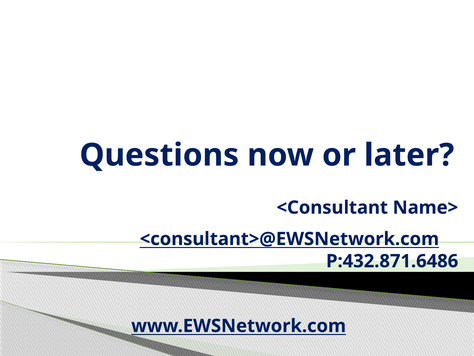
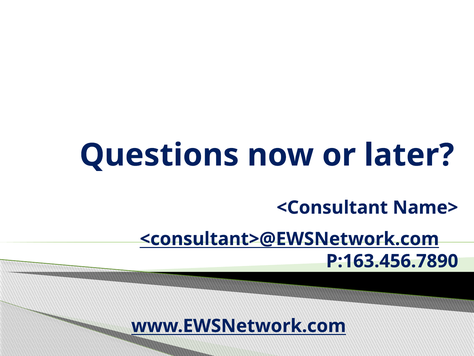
P:432.871.6486: P:432.871.6486 -> P:163.456.7890 (392, 261)
